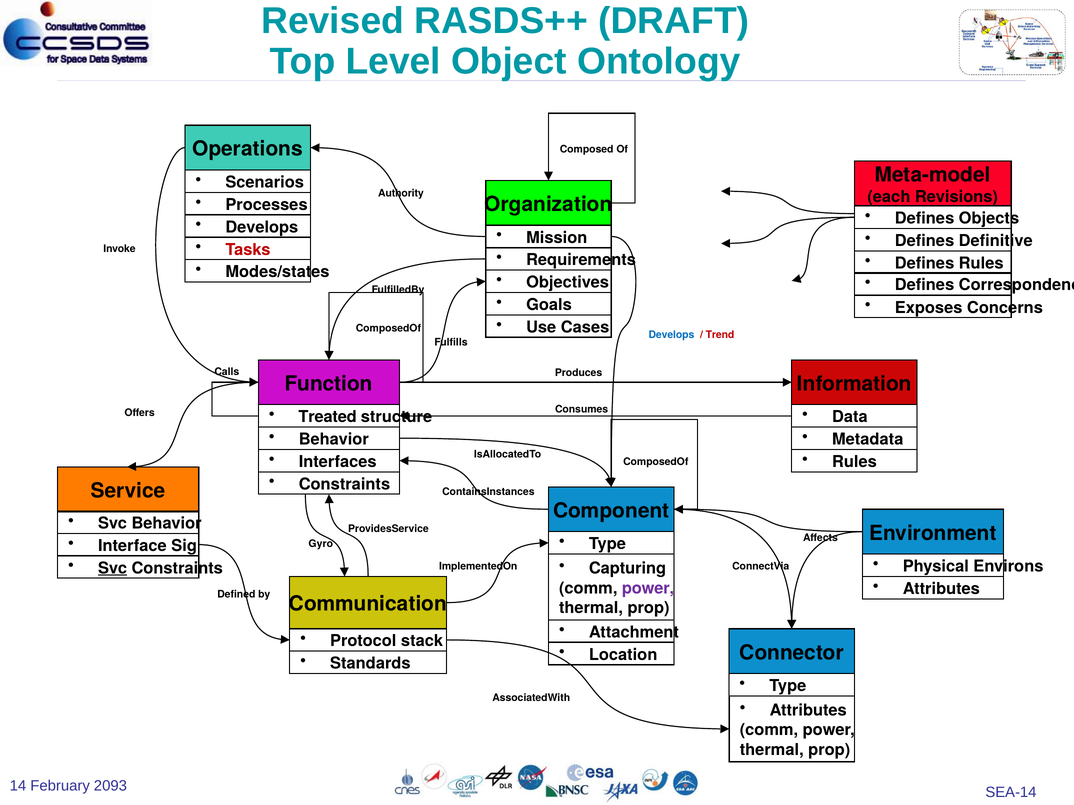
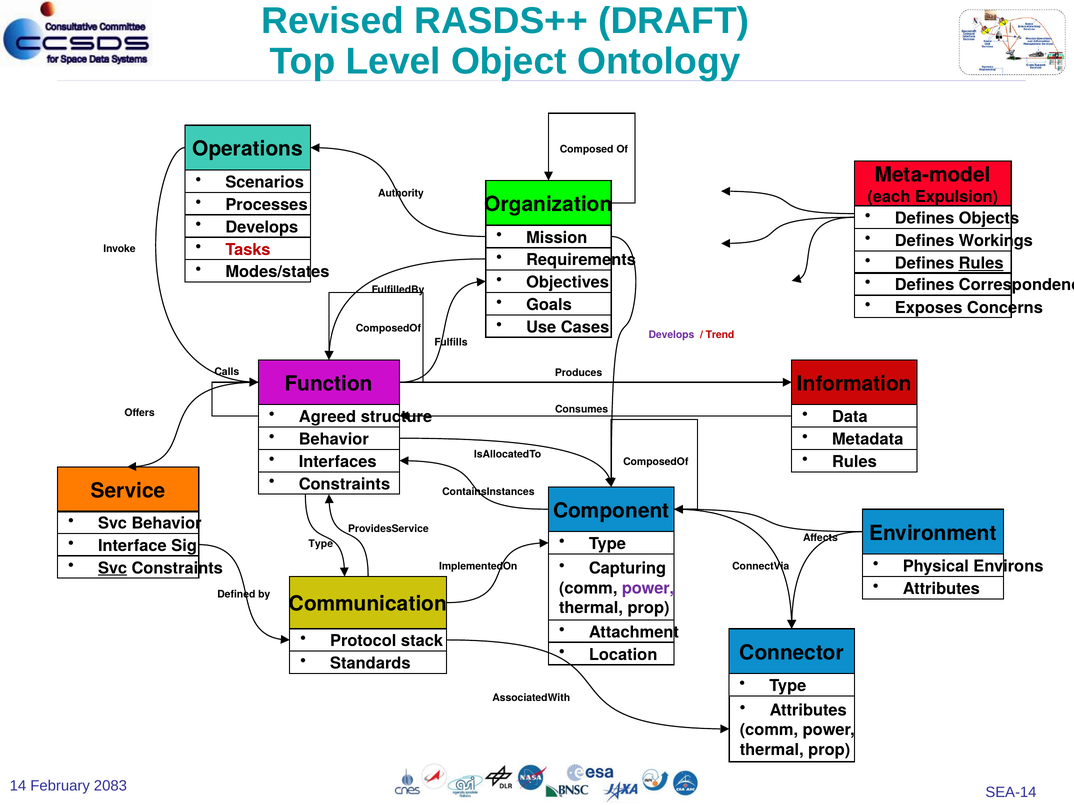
Revisions: Revisions -> Expulsion (956, 197)
Definitive: Definitive -> Workings (996, 241)
Rules underline: none -> present (981, 263)
Develops colour: blue -> purple (671, 335)
Treated: Treated -> Agreed (327, 417)
Gyro: Gyro -> Type (321, 544)
2093: 2093 -> 2083 (110, 786)
